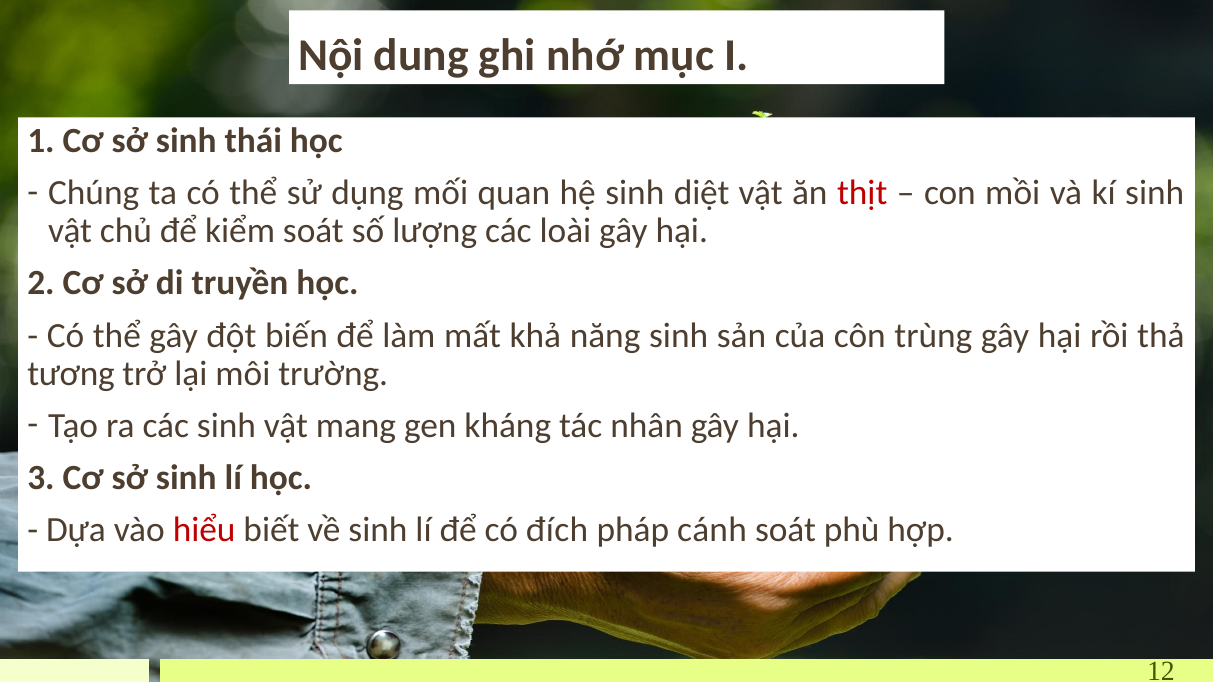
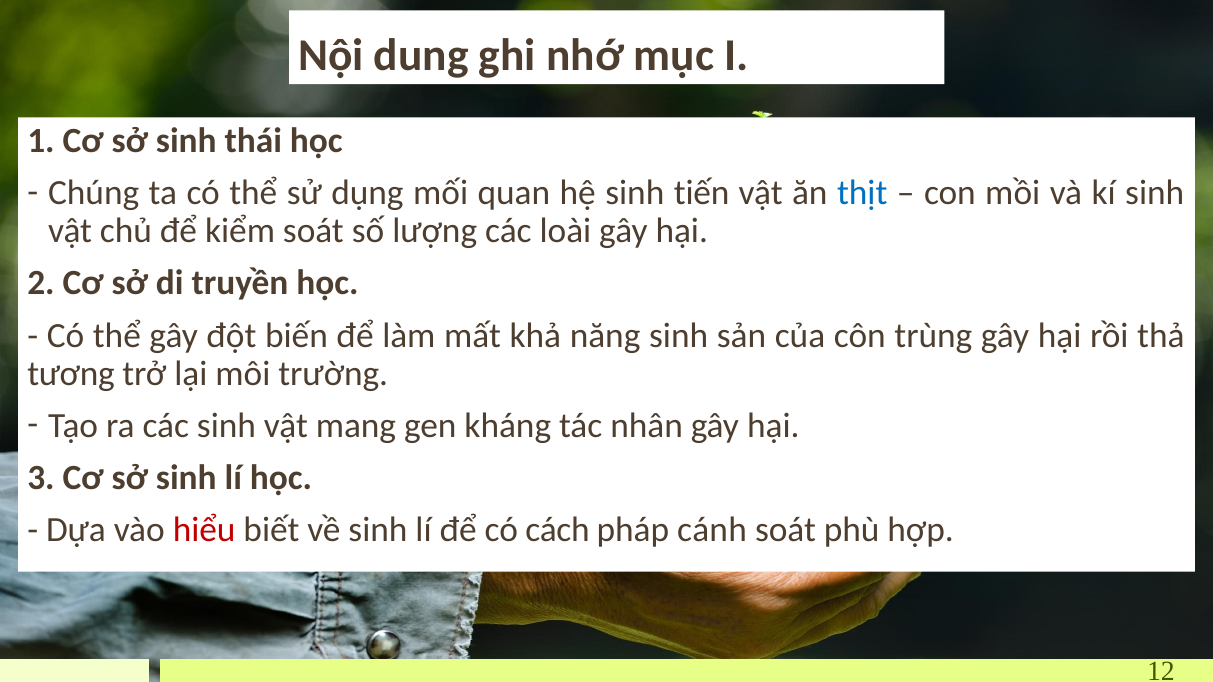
diệt: diệt -> tiến (702, 193)
thịt colour: red -> blue (862, 193)
đích: đích -> cách (557, 530)
